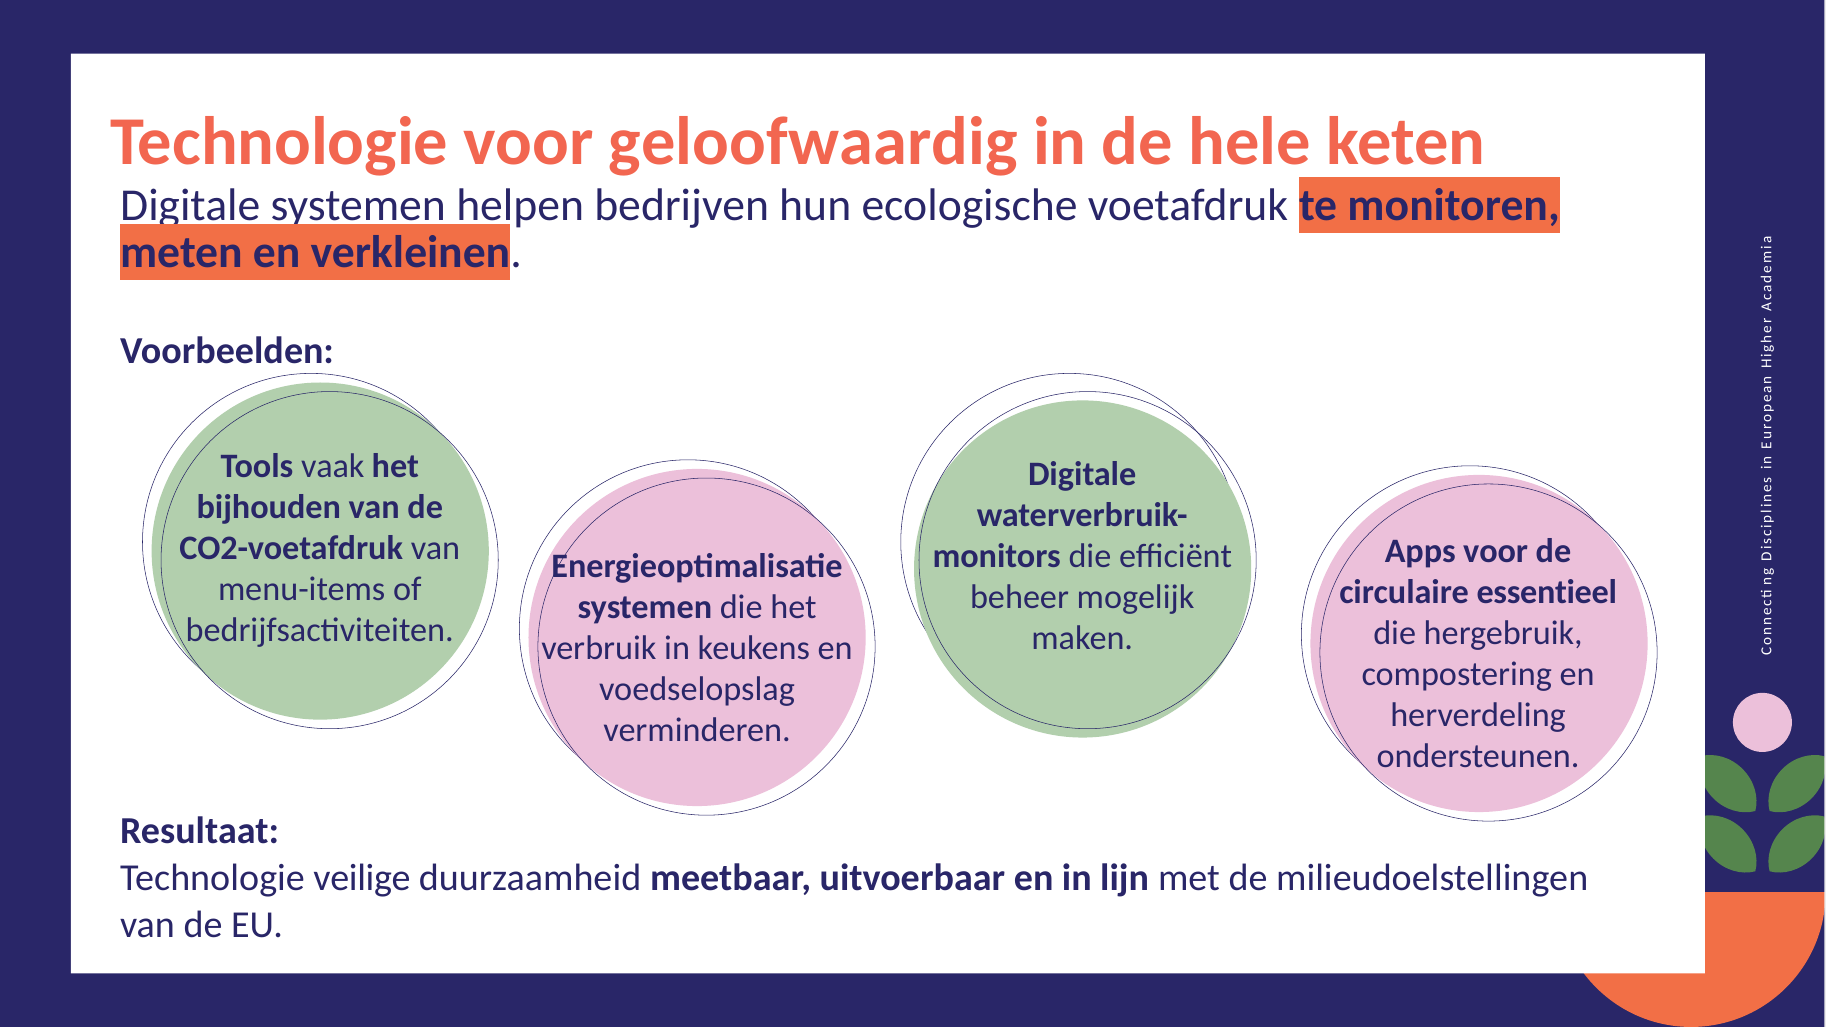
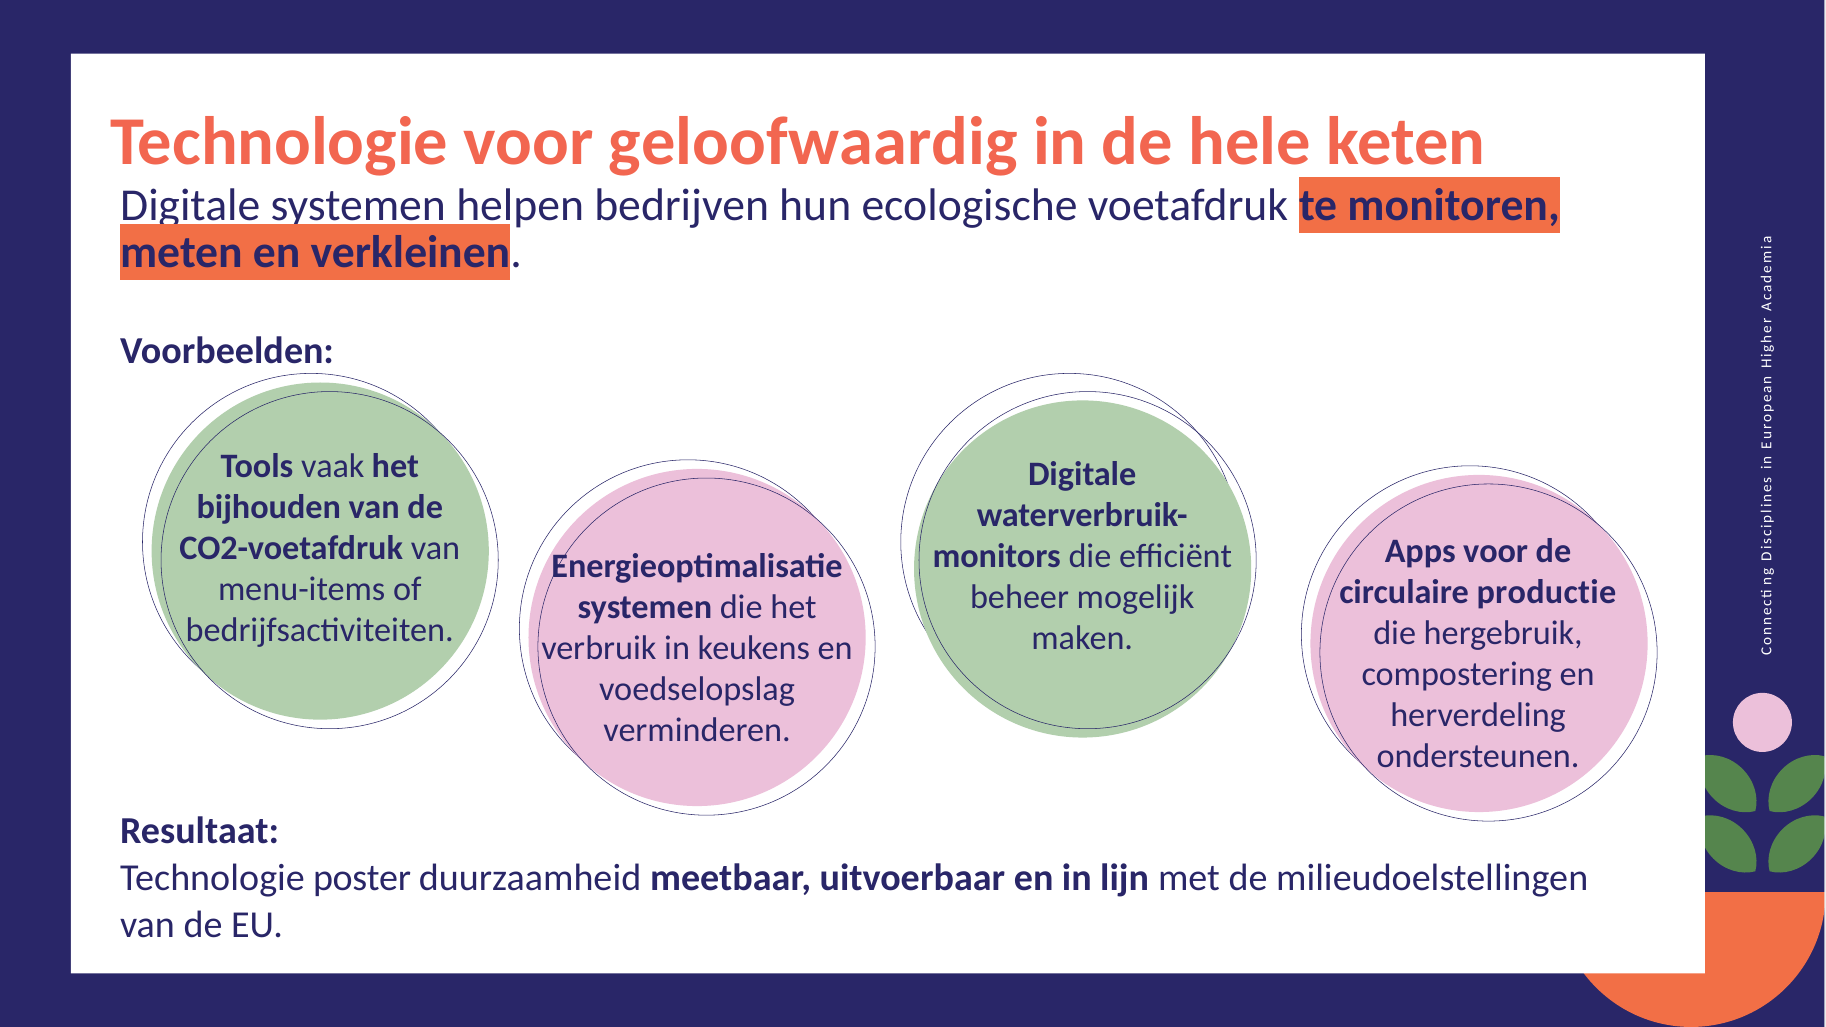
essentieel: essentieel -> productie (1546, 592)
veilige: veilige -> poster (362, 878)
